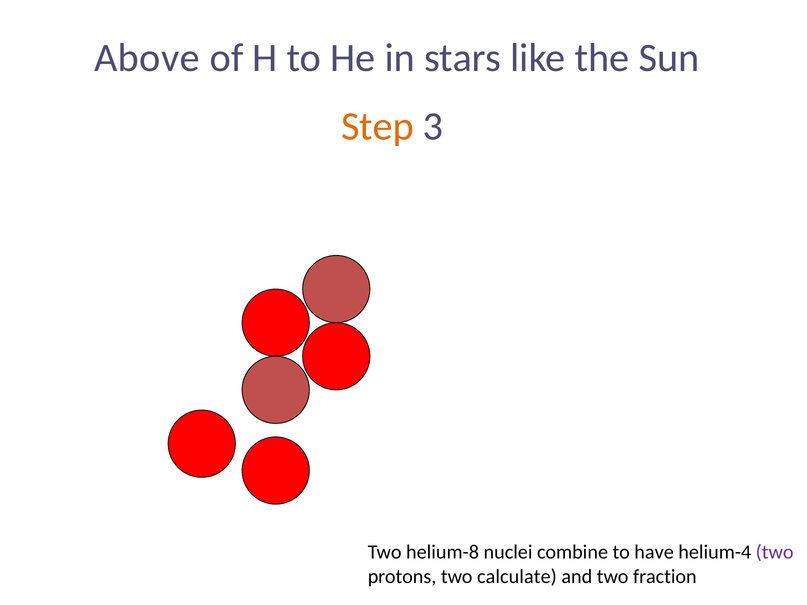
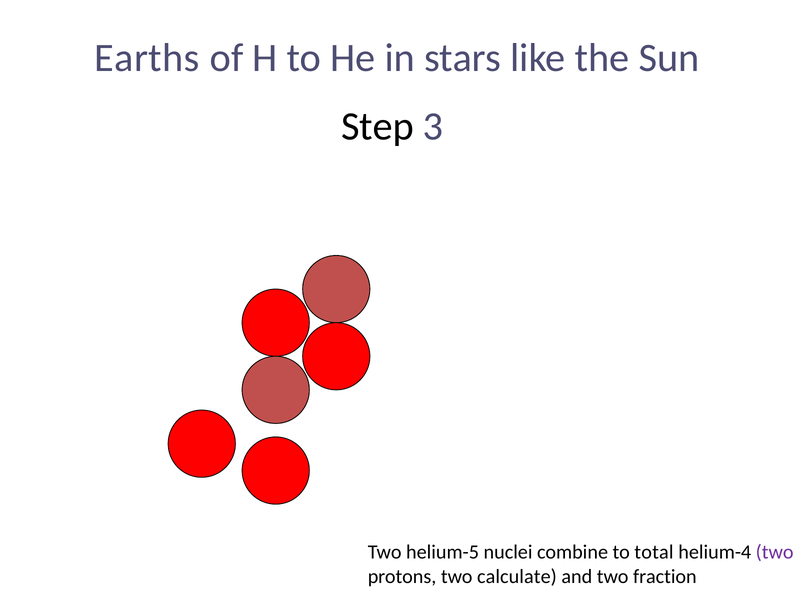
Above: Above -> Earths (147, 58)
Step colour: orange -> black (378, 127)
helium-8: helium-8 -> helium-5 (443, 552)
have: have -> total (654, 552)
